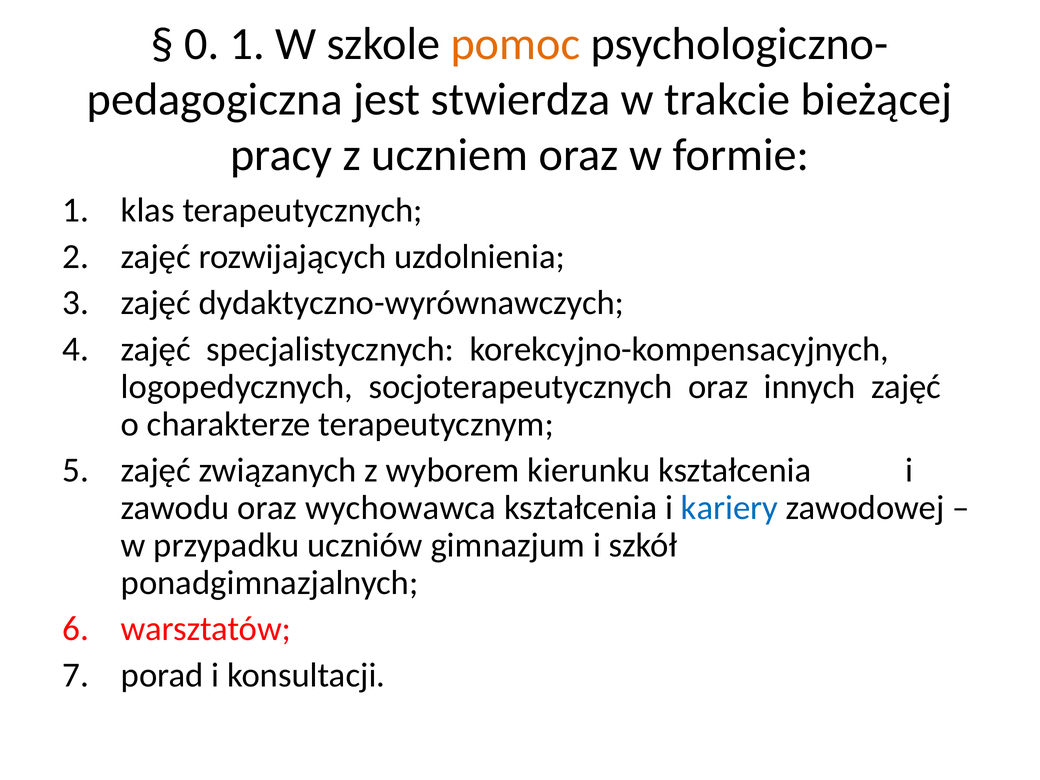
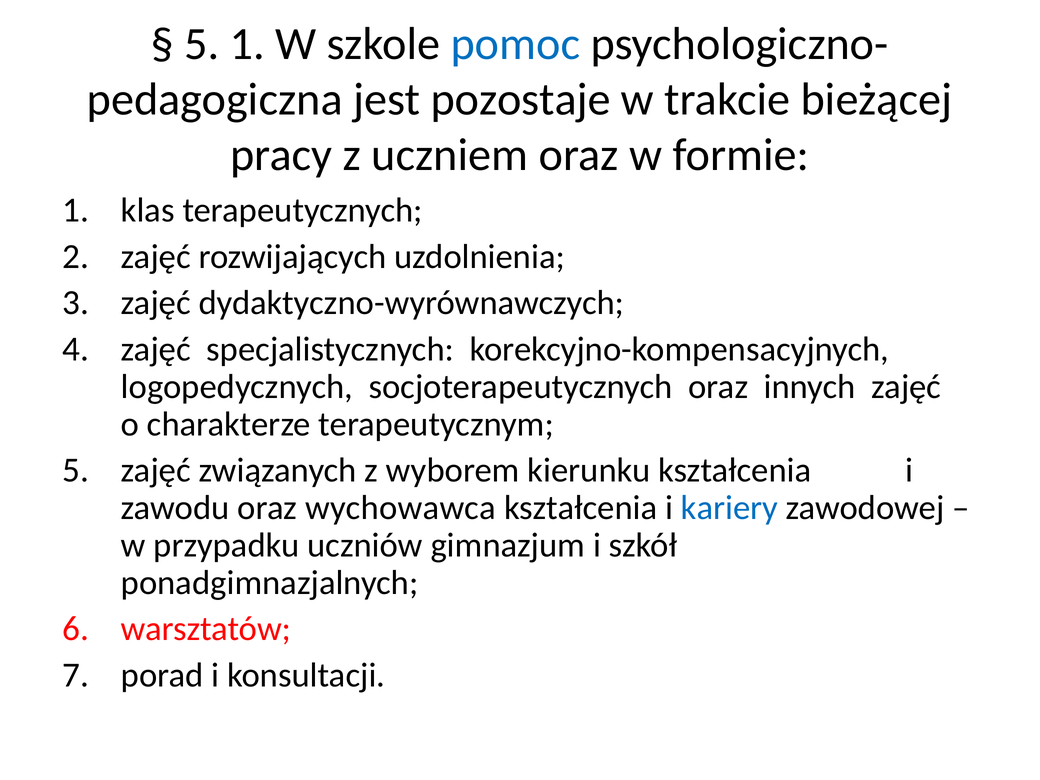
0: 0 -> 5 (202, 44)
pomoc colour: orange -> blue (515, 44)
stwierdza: stwierdza -> pozostaje (521, 99)
